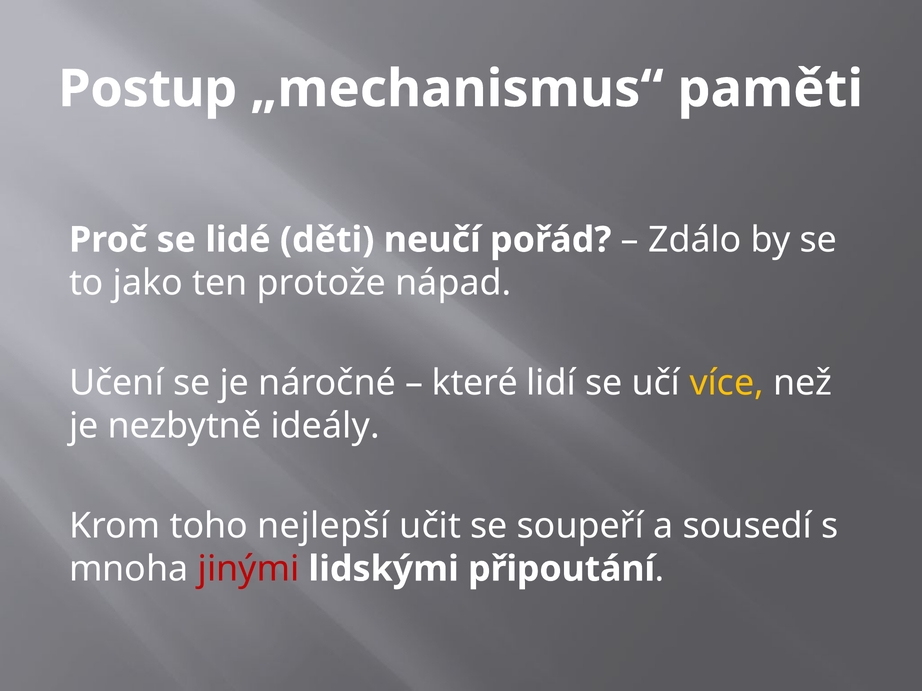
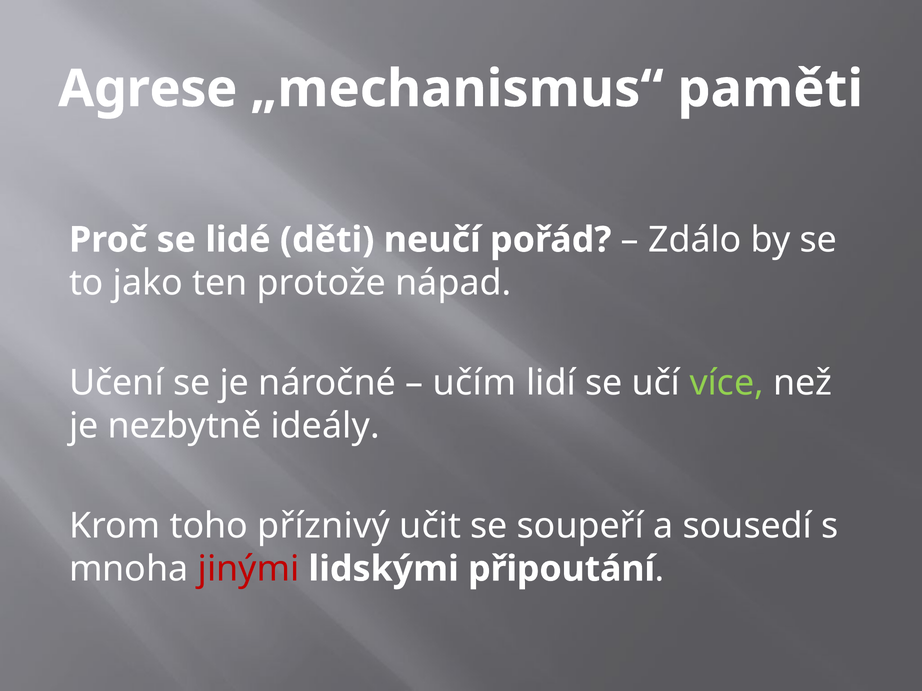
Postup: Postup -> Agrese (148, 89)
které: které -> učím (474, 383)
více colour: yellow -> light green (727, 383)
nejlepší: nejlepší -> příznivý (324, 526)
